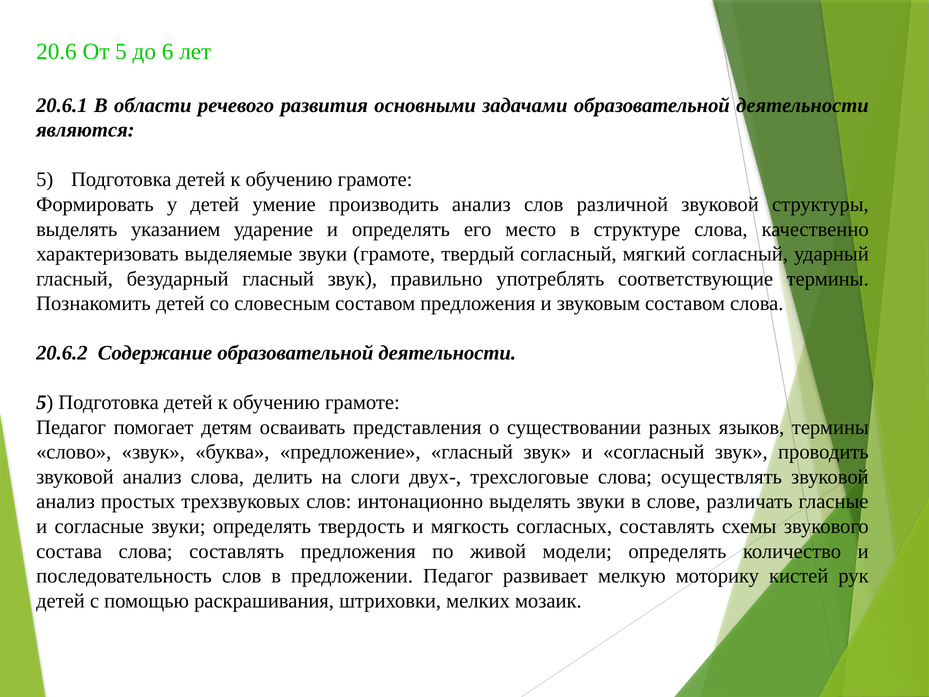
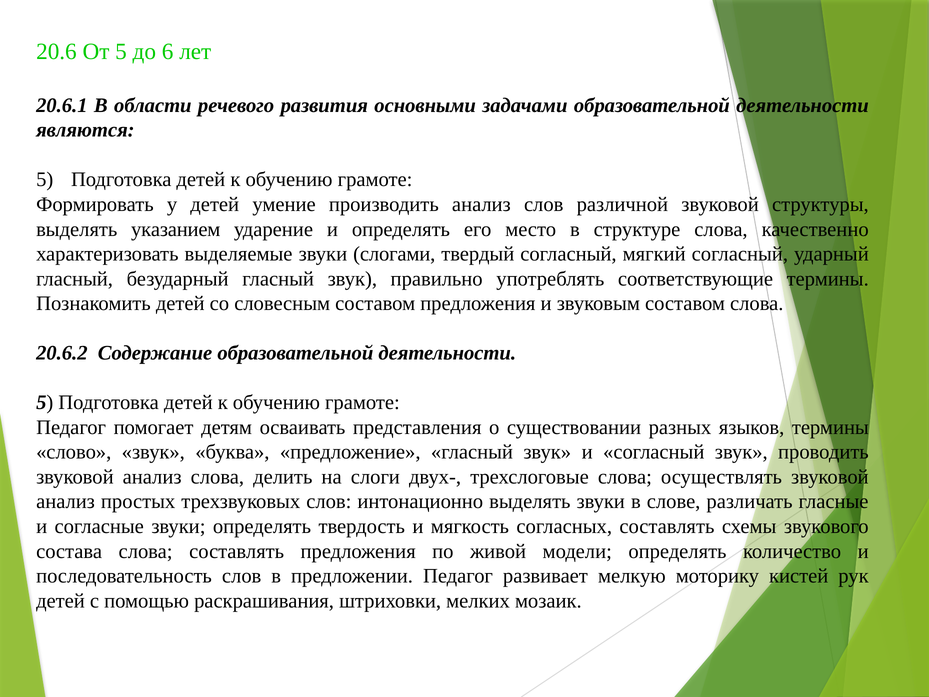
звуки грамоте: грамоте -> слогами (394, 254)
